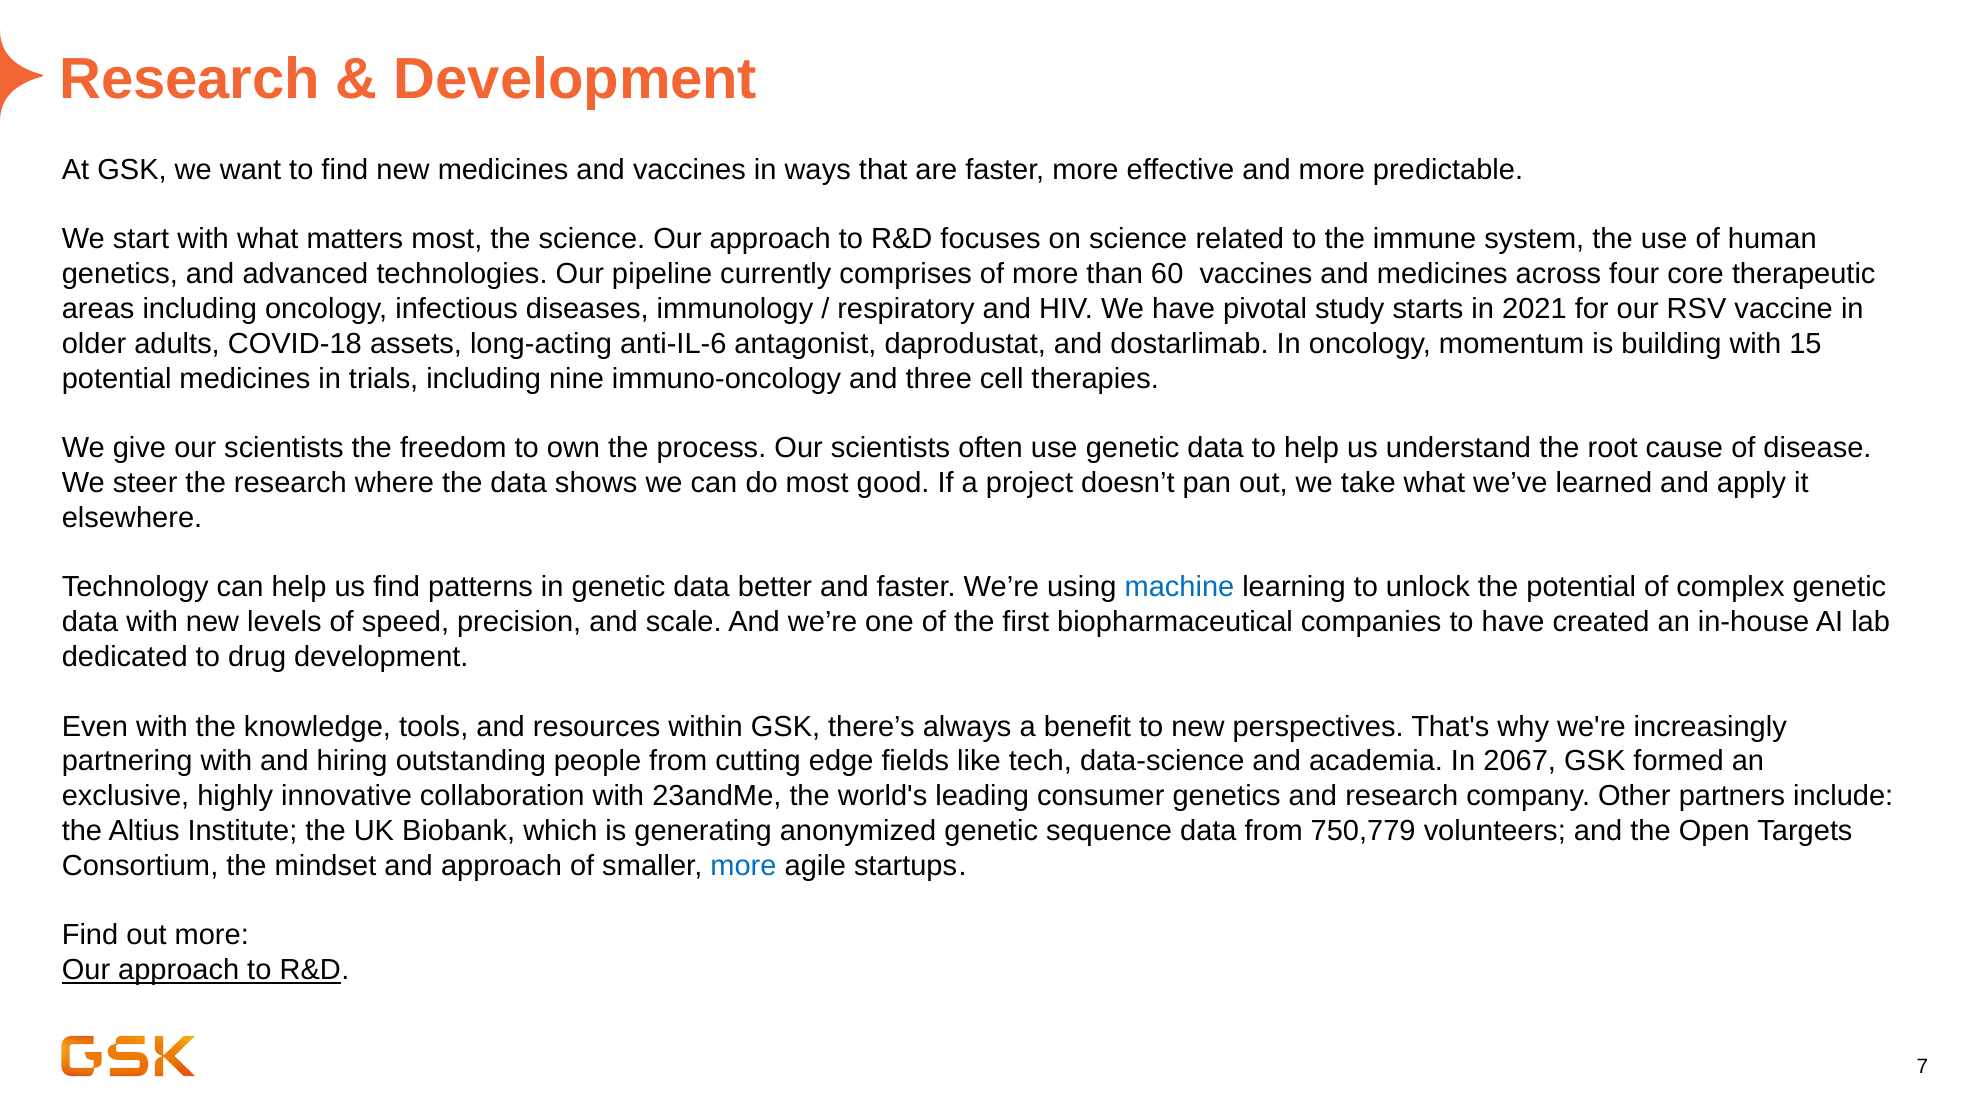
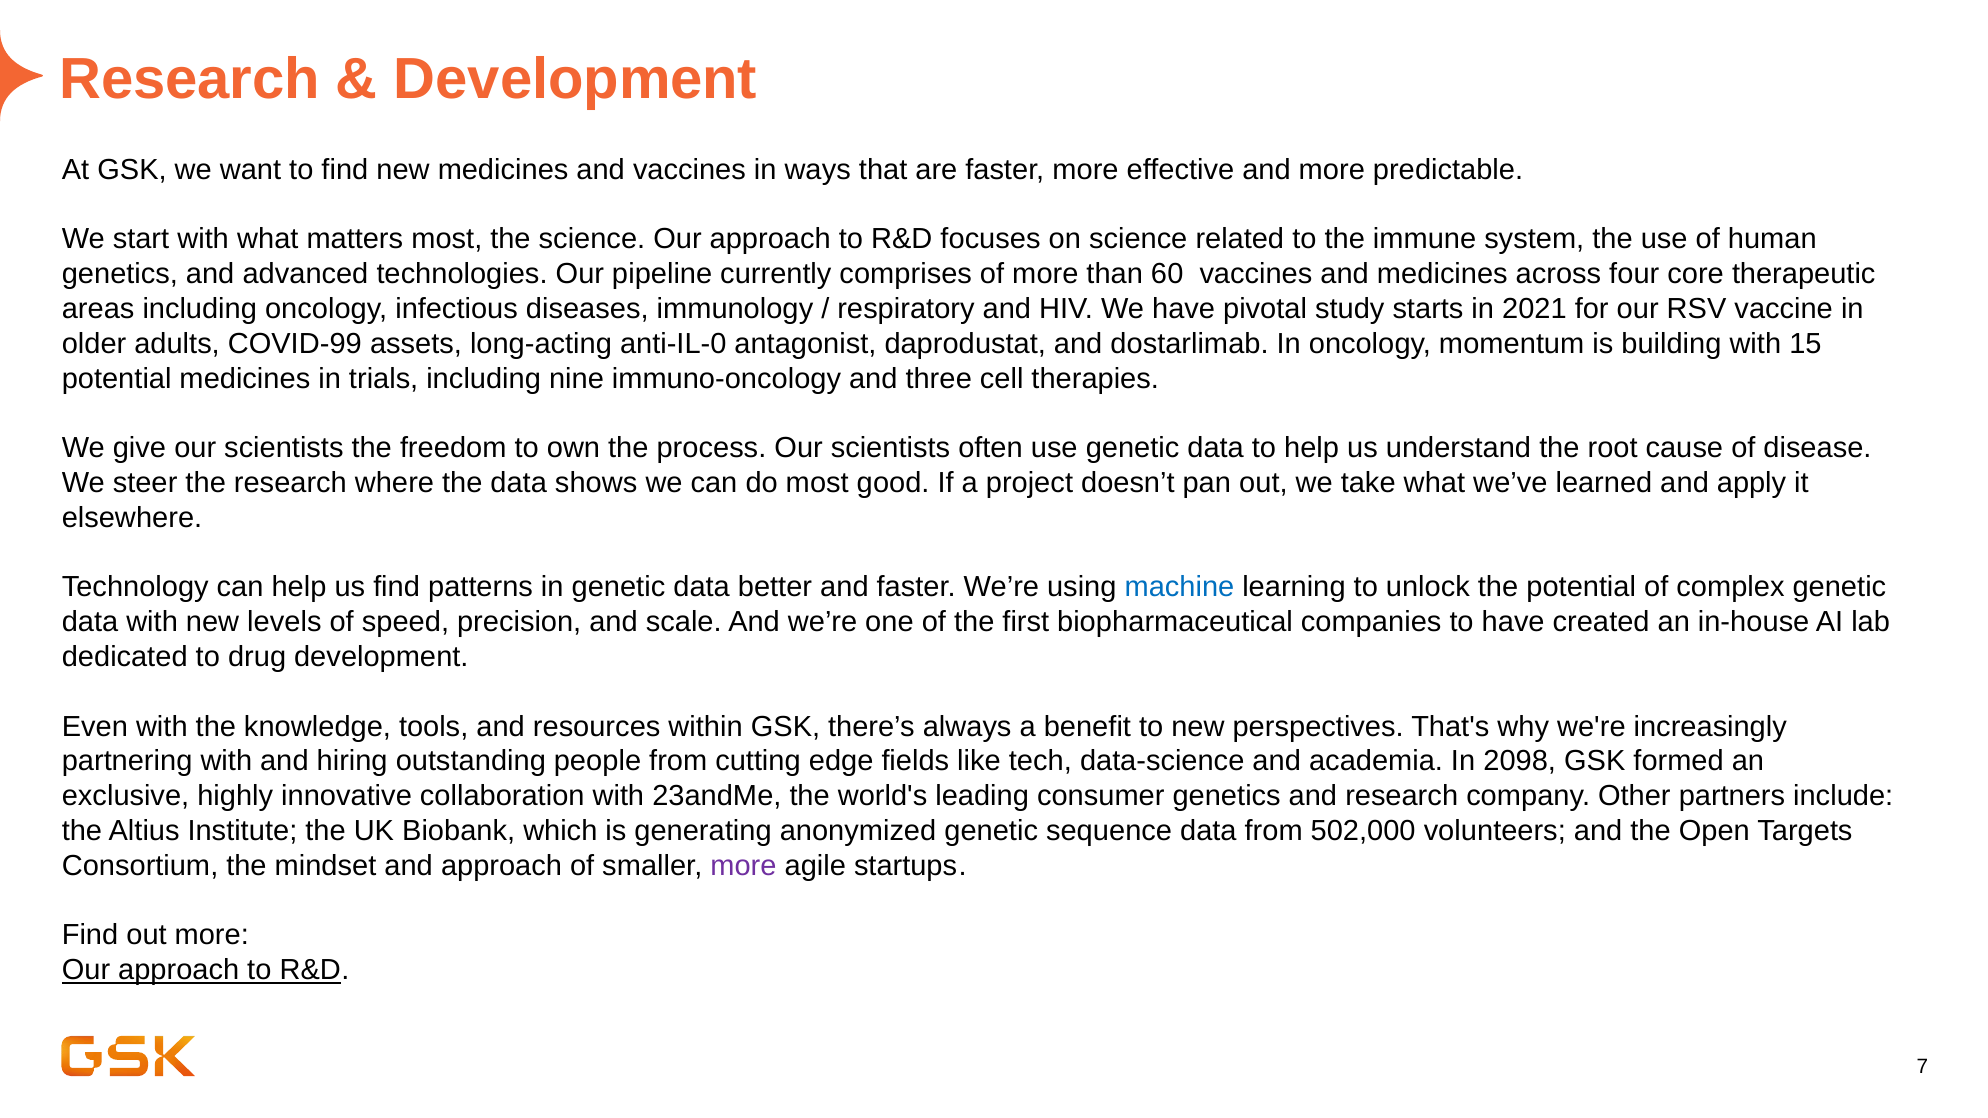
COVID-18: COVID-18 -> COVID-99 (295, 344)
anti-IL-6: anti-IL-6 -> anti-IL-0 (673, 344)
2067: 2067 -> 2098 (1520, 762)
750,779: 750,779 -> 502,000 (1363, 831)
more colour: blue -> purple (743, 866)
